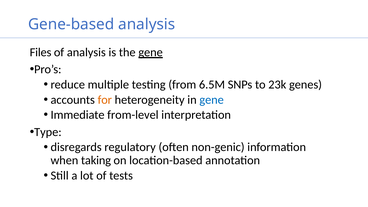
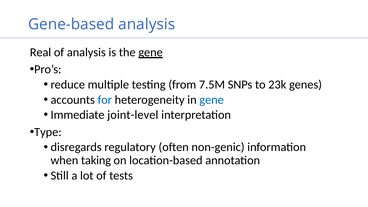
Files: Files -> Real (41, 52)
6.5M: 6.5M -> 7.5M (212, 85)
for colour: orange -> blue (105, 100)
from-level: from-level -> joint-level (133, 115)
